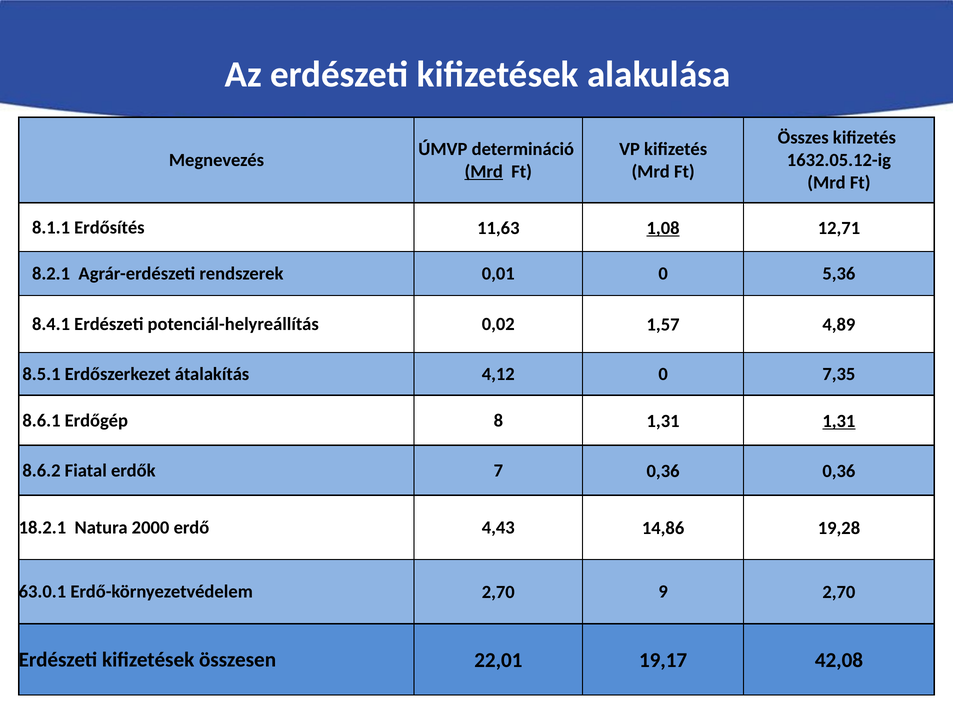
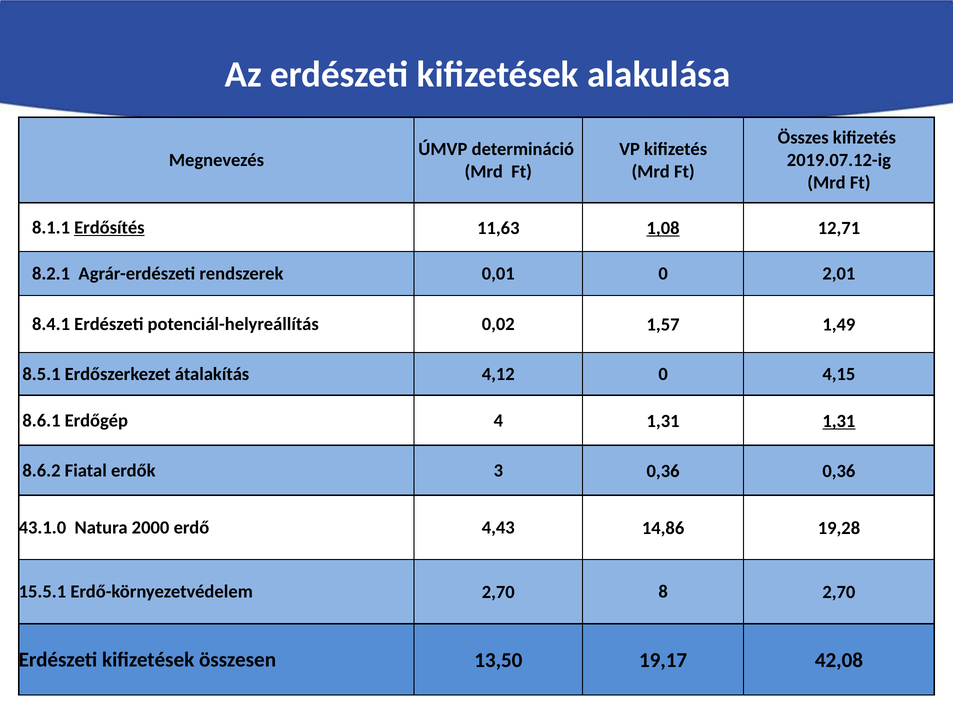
1632.05.12-ig: 1632.05.12-ig -> 2019.07.12-ig (839, 160)
Mrd underline: present -> none (484, 171)
Erdősítés underline: none -> present (109, 227)
5,36: 5,36 -> 2,01 (839, 274)
4,89: 4,89 -> 1,49 (839, 325)
7,35: 7,35 -> 4,15 (839, 374)
8: 8 -> 4 (498, 420)
7: 7 -> 3 (498, 470)
18.2.1: 18.2.1 -> 43.1.0 (42, 527)
63.0.1: 63.0.1 -> 15.5.1 (42, 592)
9: 9 -> 8 (663, 592)
22,01: 22,01 -> 13,50 (498, 660)
